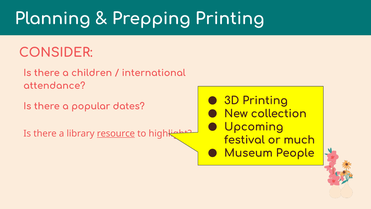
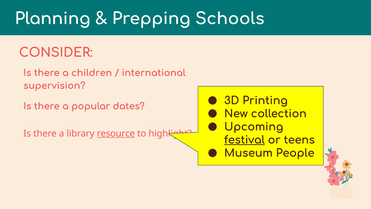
Prepping Printing: Printing -> Schools (230, 19)
attendance: attendance -> supervision (54, 86)
festival underline: none -> present (244, 140)
much: much -> teens (299, 140)
